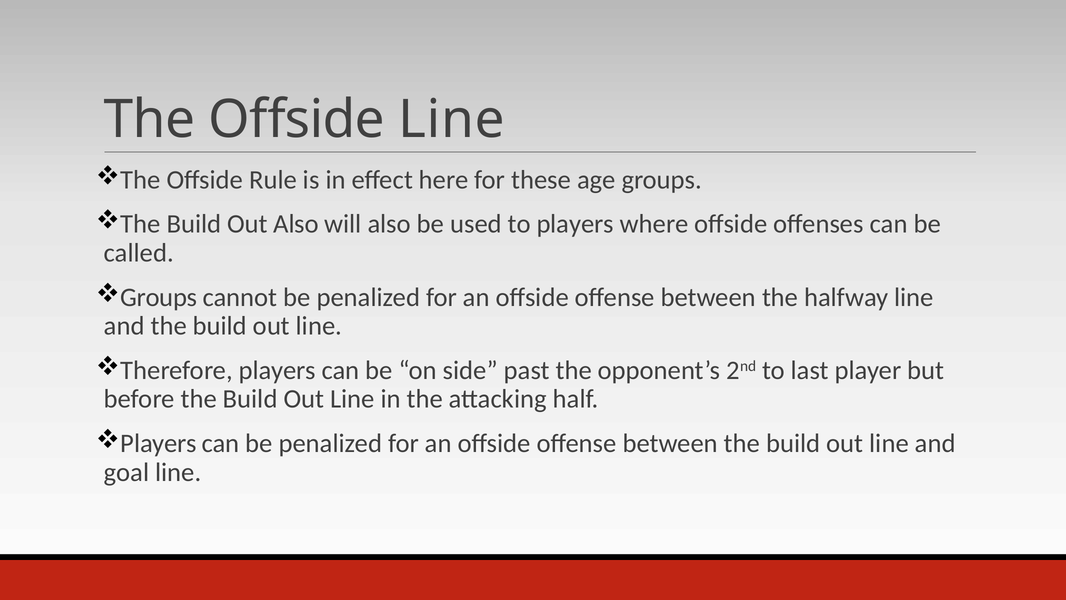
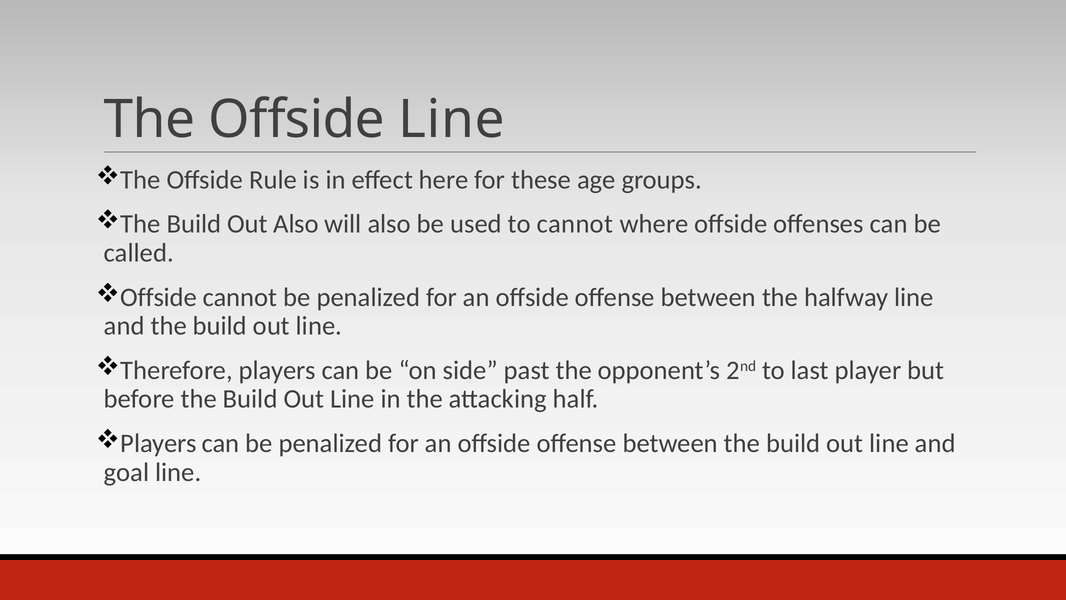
to players: players -> cannot (575, 224)
Groups: Groups -> Offside (159, 297)
